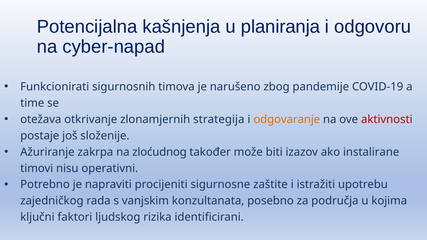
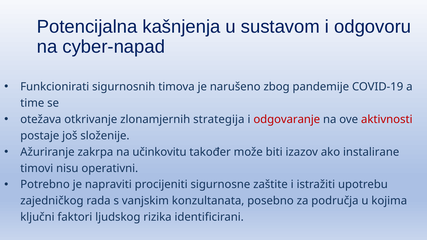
planiranja: planiranja -> sustavom (280, 27)
odgovaranje colour: orange -> red (287, 119)
zloćudnog: zloćudnog -> učinkovitu (160, 152)
